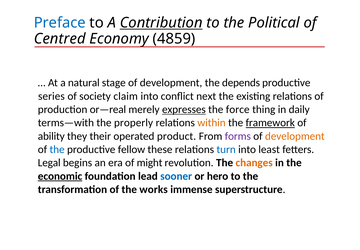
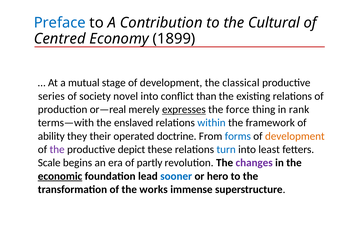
Contribution underline: present -> none (161, 23)
Political: Political -> Cultural (274, 23)
4859: 4859 -> 1899 (174, 39)
natural: natural -> mutual (84, 83)
depends: depends -> classical (241, 83)
claim: claim -> novel (126, 96)
next: next -> than (206, 96)
daily: daily -> rank (299, 109)
properly: properly -> enslaved (134, 122)
within colour: orange -> blue (211, 122)
framework underline: present -> none (270, 122)
product: product -> doctrine (177, 136)
forms colour: purple -> blue (238, 136)
the colour: blue -> purple (57, 149)
fellow: fellow -> depict (132, 149)
Legal: Legal -> Scale (49, 162)
might: might -> partly (150, 162)
changes colour: orange -> purple (254, 162)
